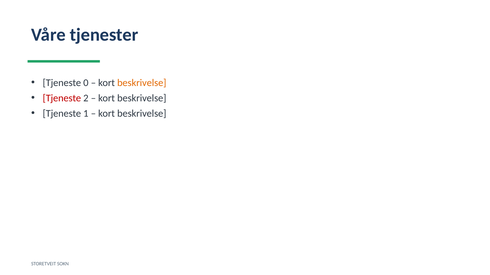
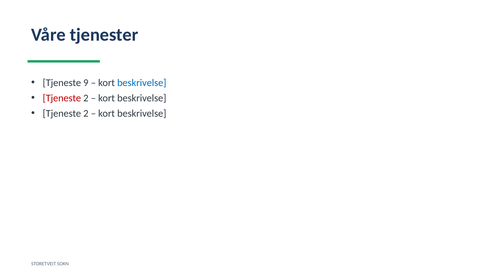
0: 0 -> 9 (86, 83)
beskrivelse colour: orange -> blue (142, 83)
1: 1 -> 2 (86, 114)
